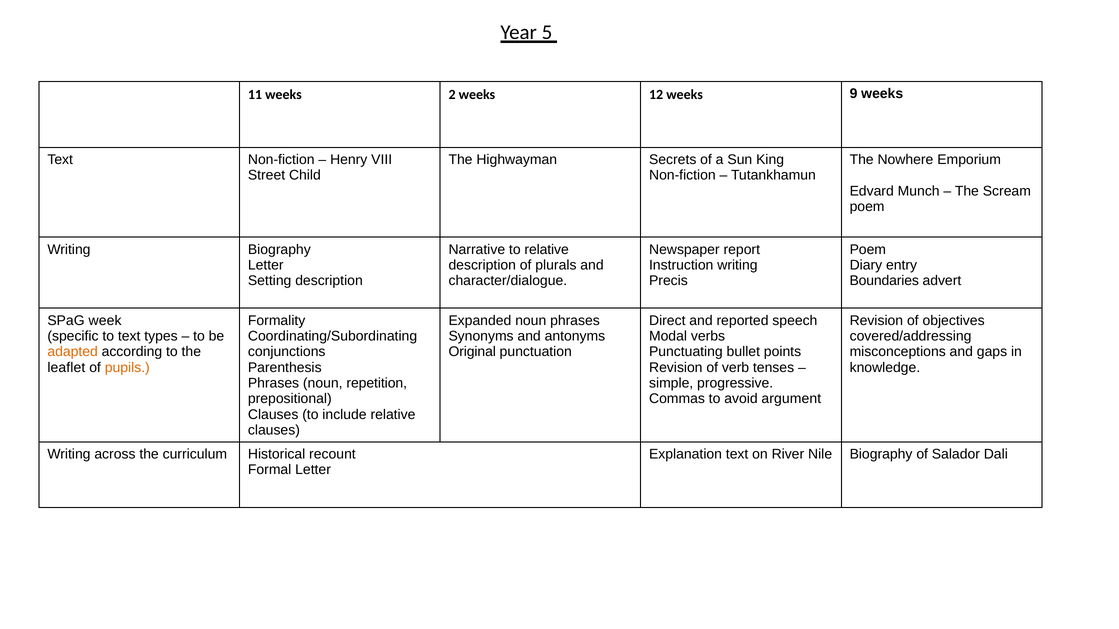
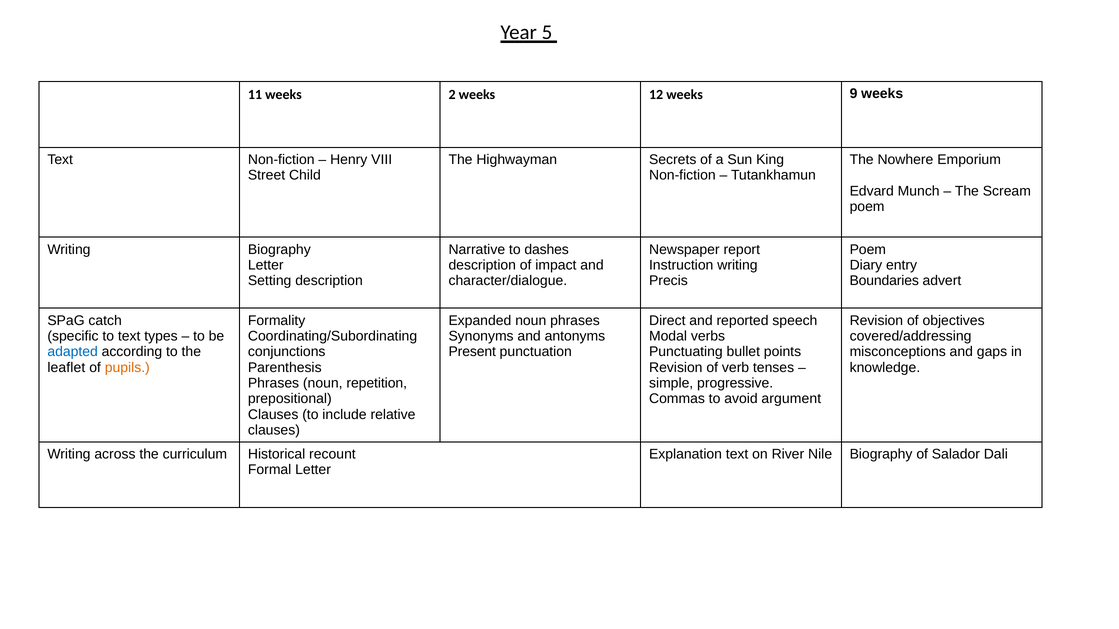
to relative: relative -> dashes (547, 250)
plurals: plurals -> impact (556, 265)
week: week -> catch (105, 321)
adapted colour: orange -> blue (73, 352)
Original: Original -> Present (472, 352)
